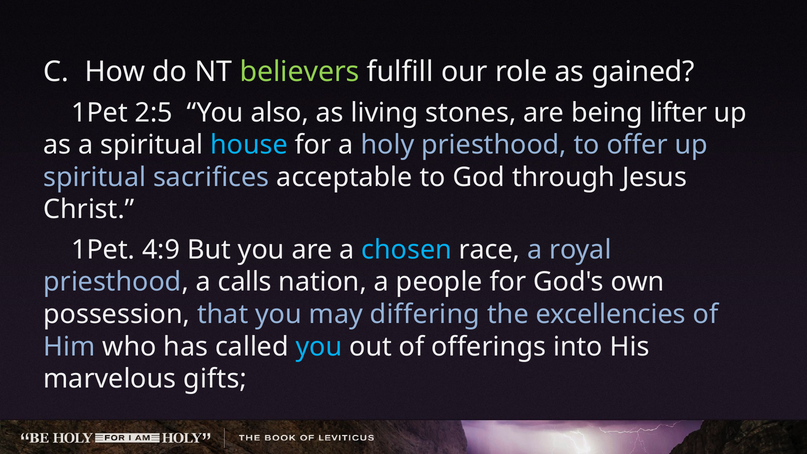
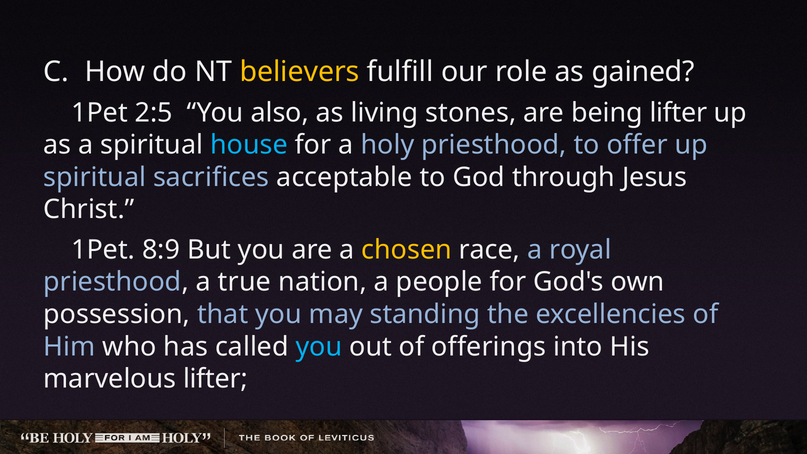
believers colour: light green -> yellow (300, 72)
4:9: 4:9 -> 8:9 (161, 250)
chosen colour: light blue -> yellow (407, 250)
calls: calls -> true (245, 282)
differing: differing -> standing (425, 314)
marvelous gifts: gifts -> lifter (215, 379)
